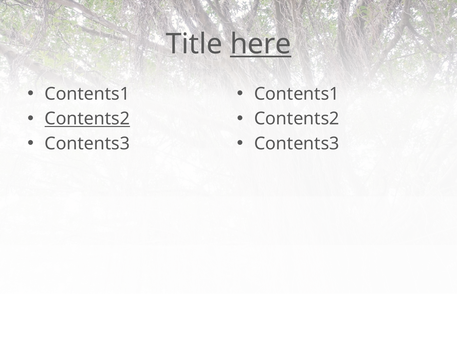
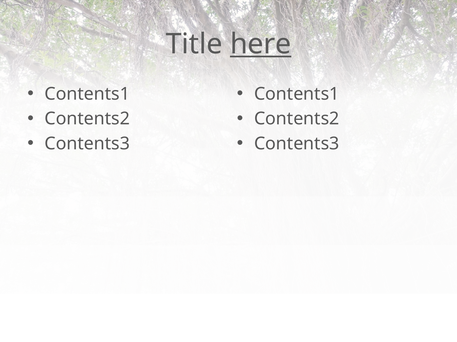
Contents2 underline: present -> none (87, 119)
